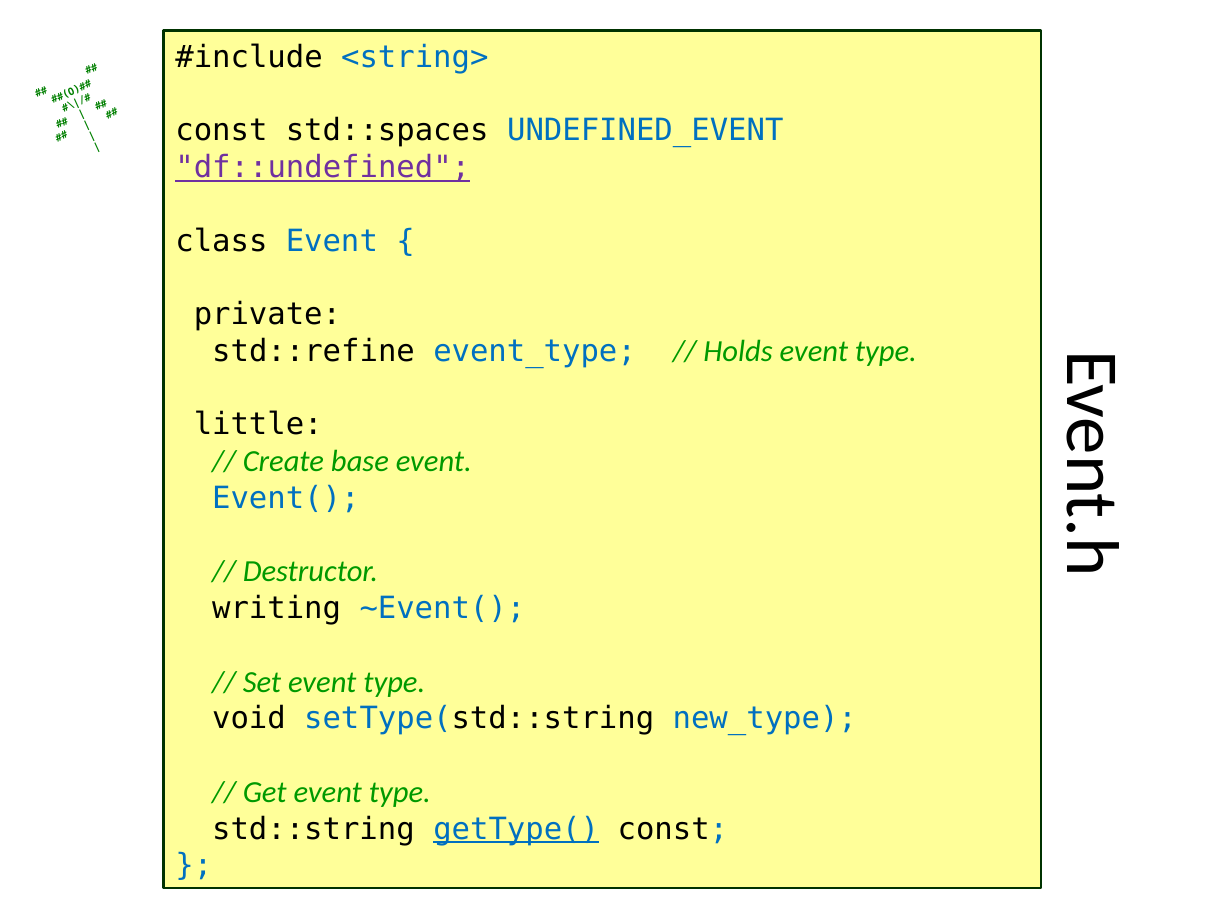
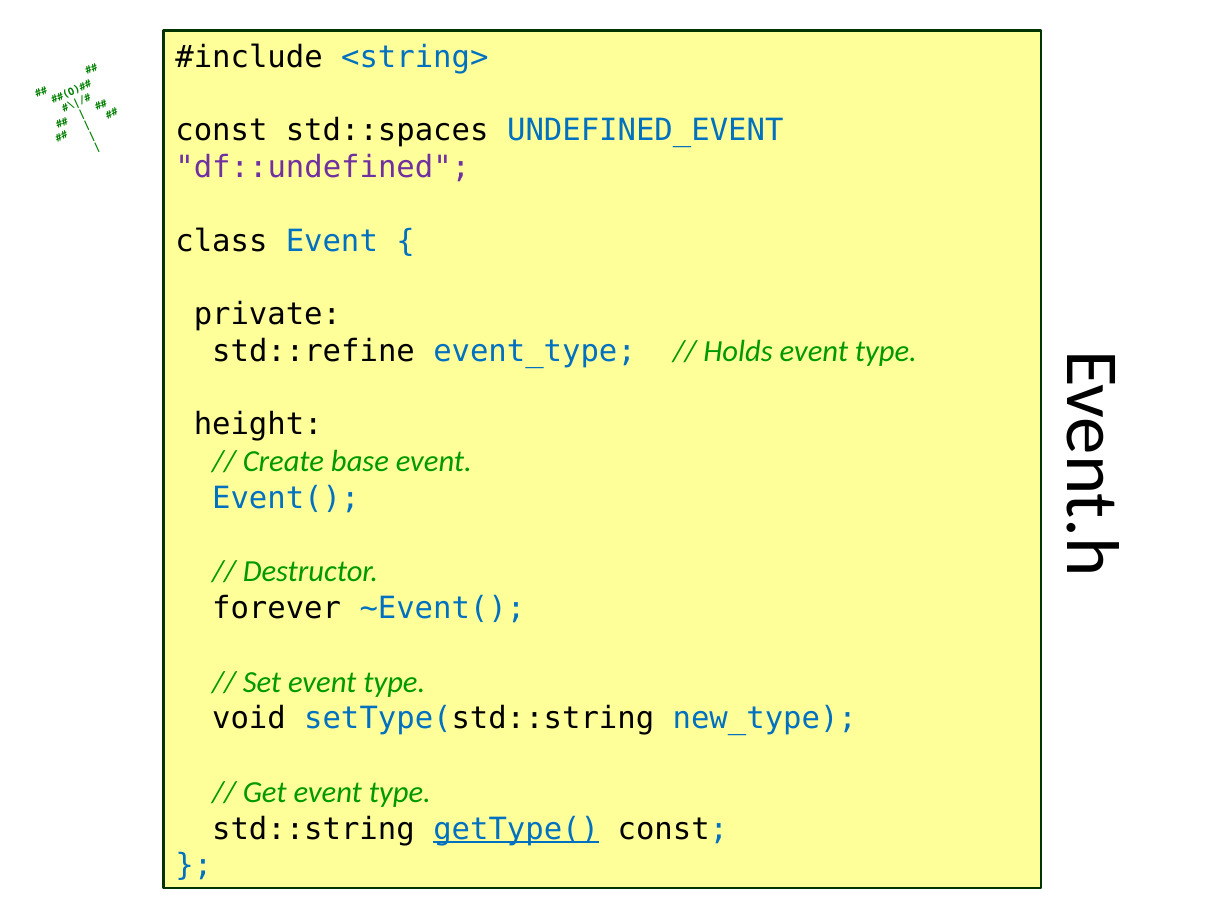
df::undefined underline: present -> none (323, 167)
little: little -> height (258, 425)
writing: writing -> forever (277, 608)
